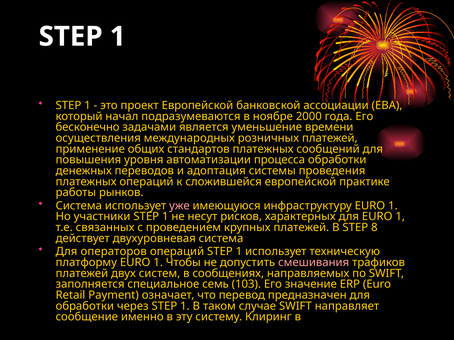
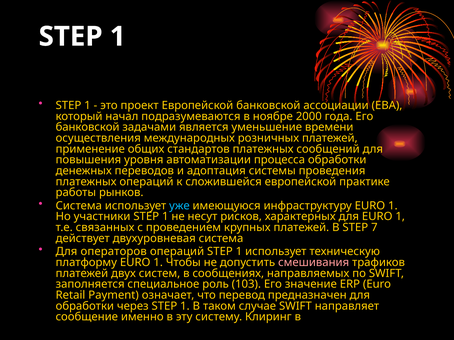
бесконечно: бесконечно -> банковской (88, 127)
уже colour: pink -> light blue (179, 206)
8: 8 -> 7 (374, 228)
семь: семь -> роль (216, 285)
